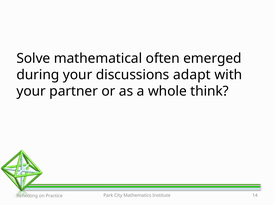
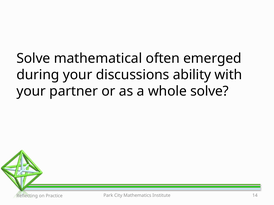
adapt: adapt -> ability (192, 75)
whole think: think -> solve (210, 91)
